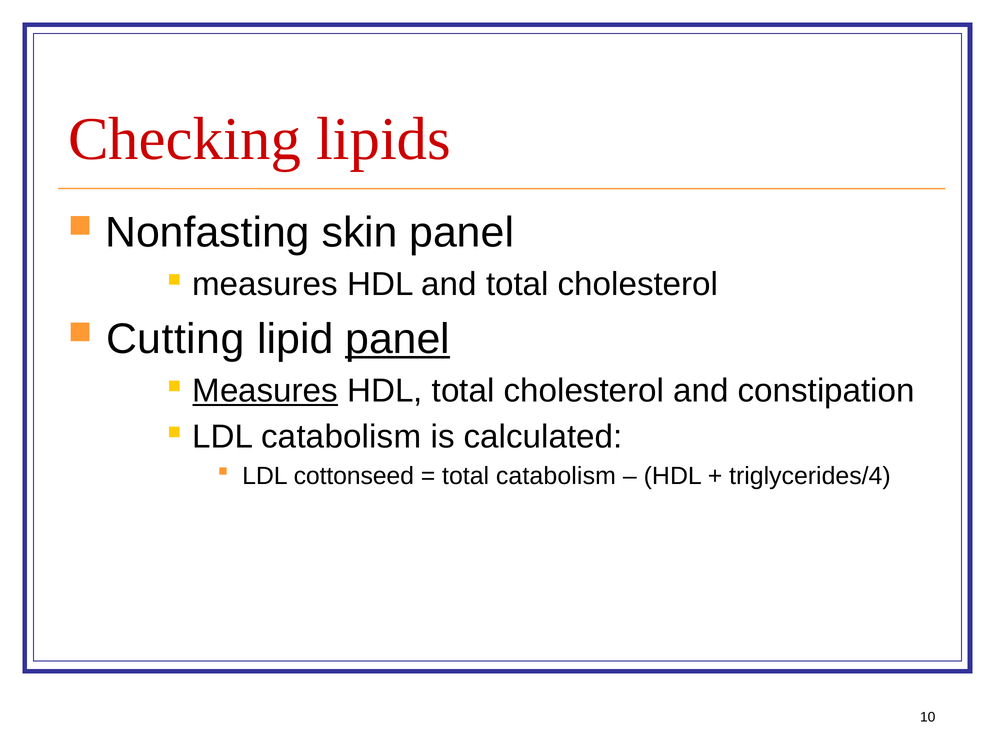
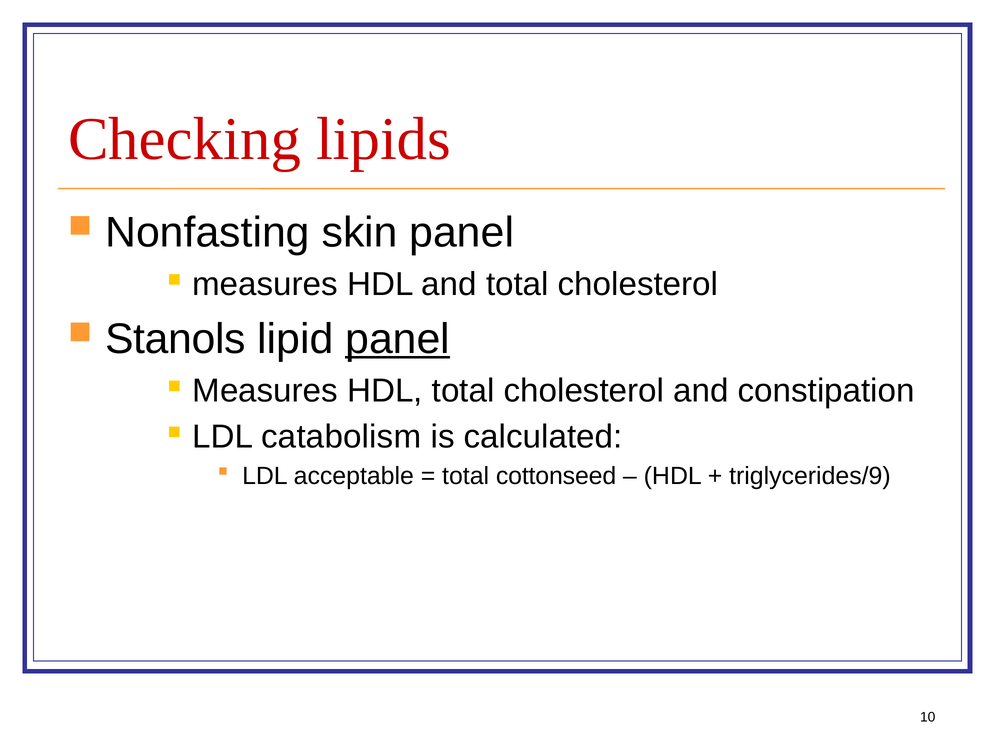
Cutting: Cutting -> Stanols (176, 339)
Measures underline: present -> none (265, 391)
cottonseed: cottonseed -> acceptable (354, 476)
total catabolism: catabolism -> cottonseed (556, 476)
triglycerides/4: triglycerides/4 -> triglycerides/9 (810, 476)
